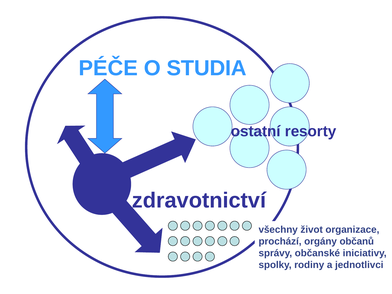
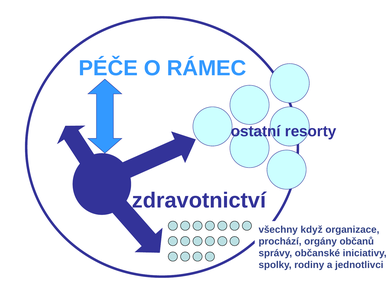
STUDIA: STUDIA -> RÁMEC (207, 68)
život: život -> když (312, 230)
